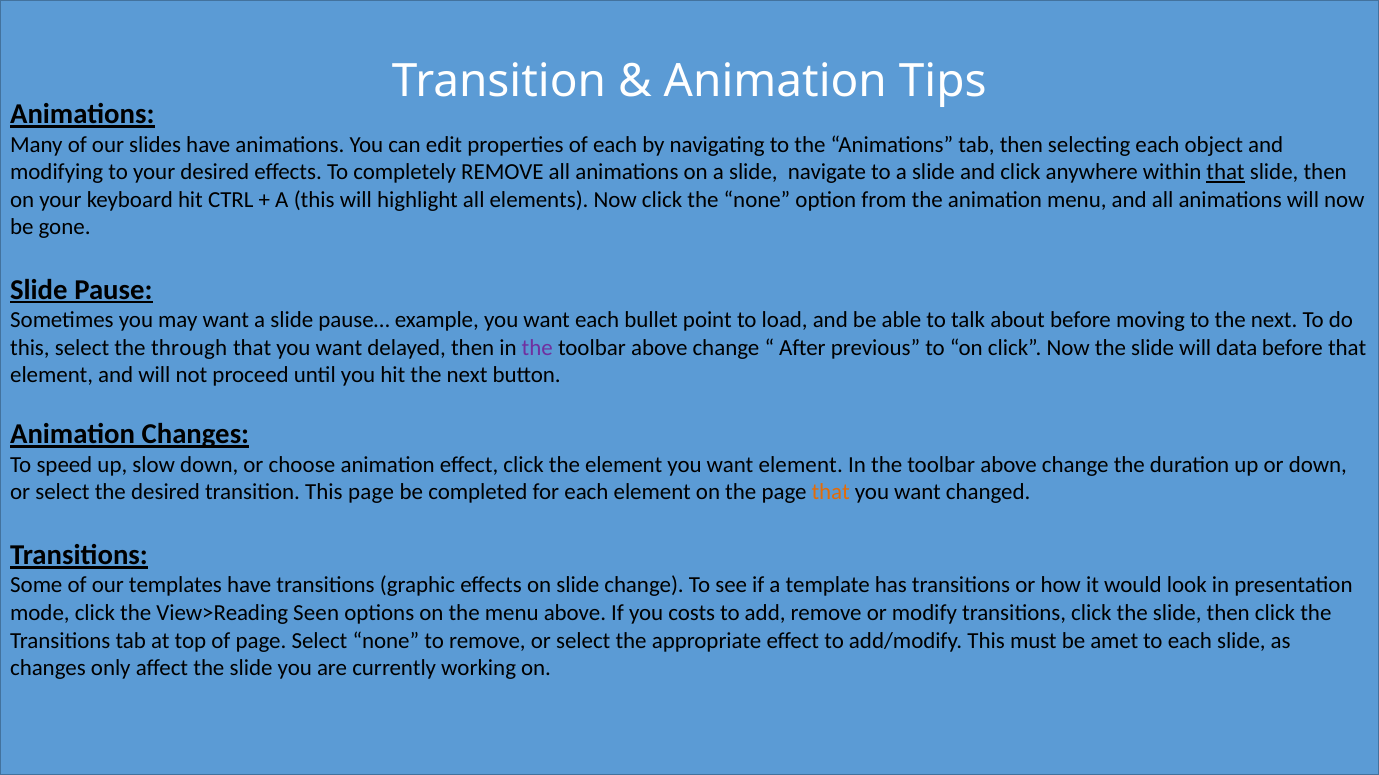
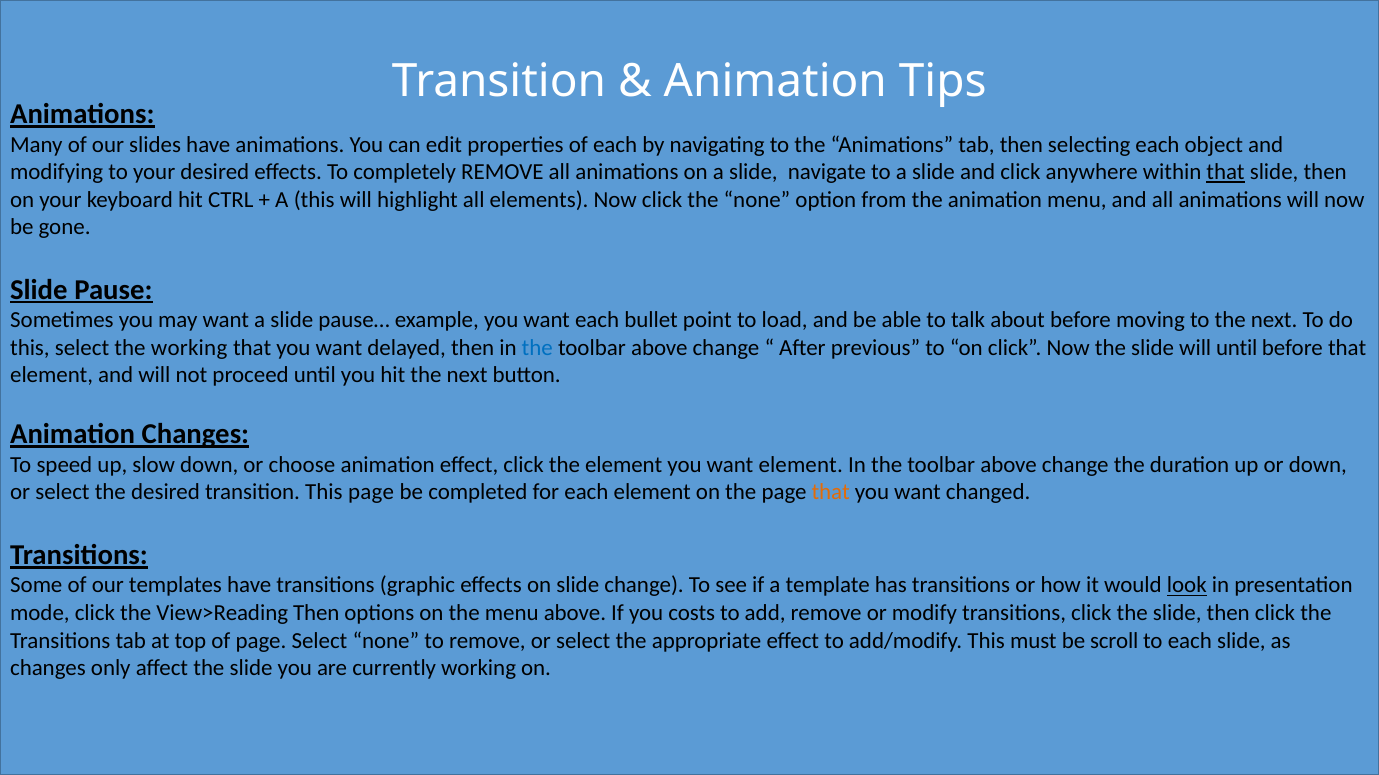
the through: through -> working (189, 348)
the colour: purple -> blue (537, 348)
will data: data -> until (1237, 348)
look underline: none -> present (1187, 586)
View>Reading Seen: Seen -> Then (316, 613)
amet: amet -> scroll (1114, 641)
